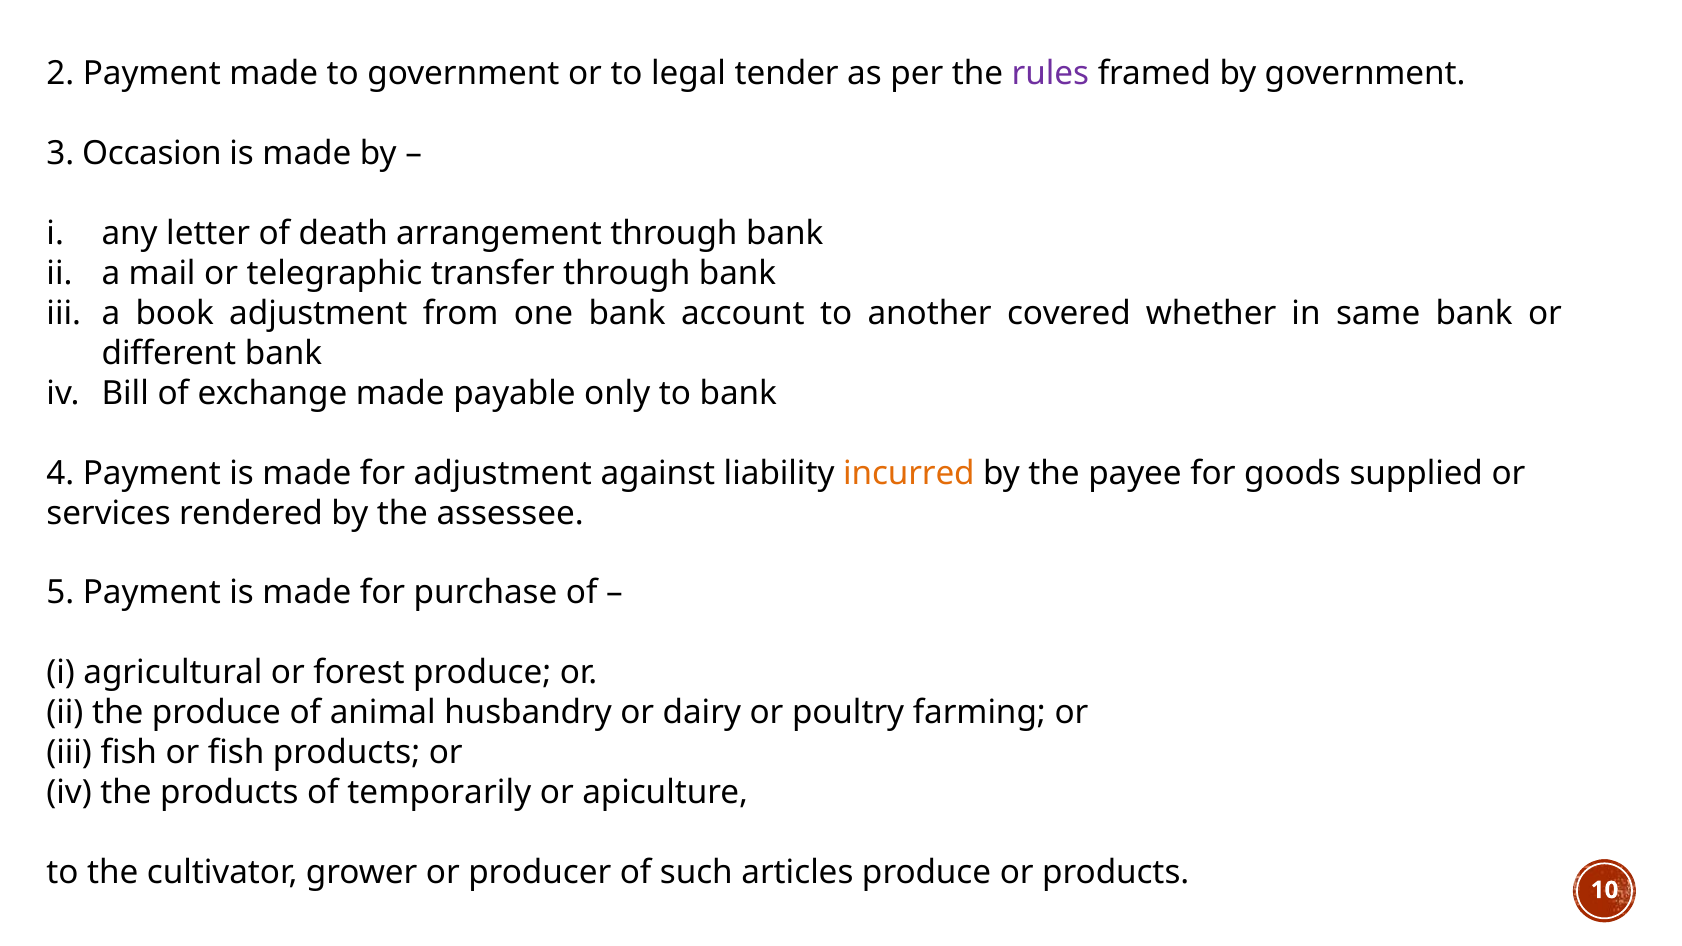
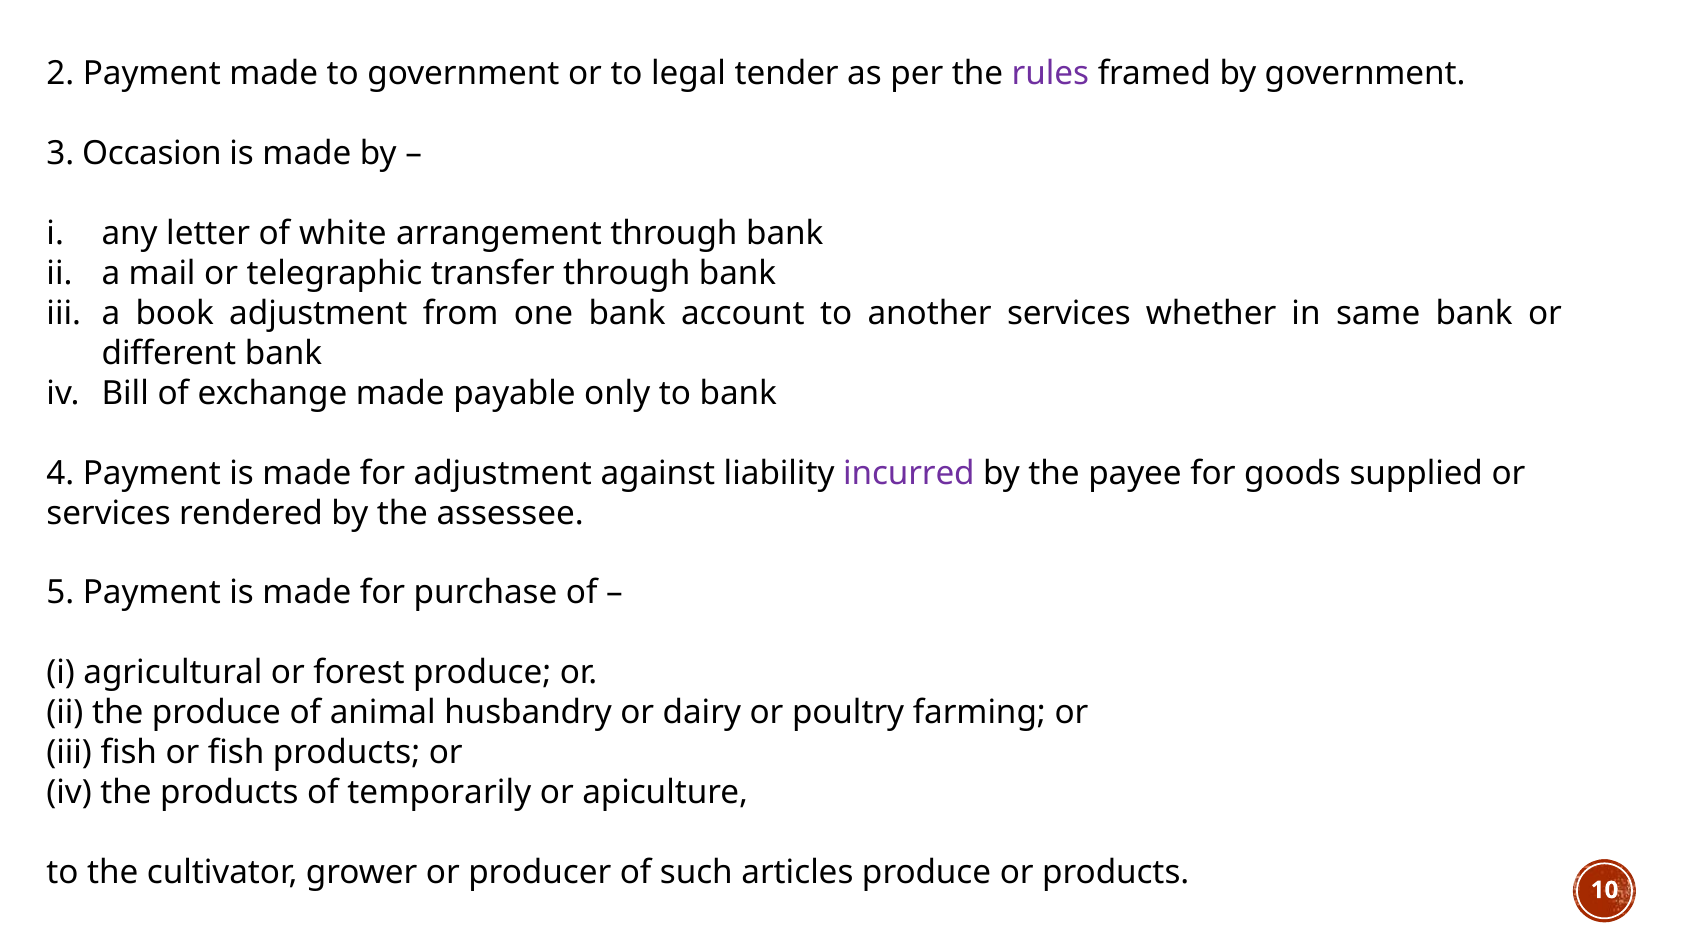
death: death -> white (343, 234)
another covered: covered -> services (1069, 314)
incurred colour: orange -> purple (909, 473)
